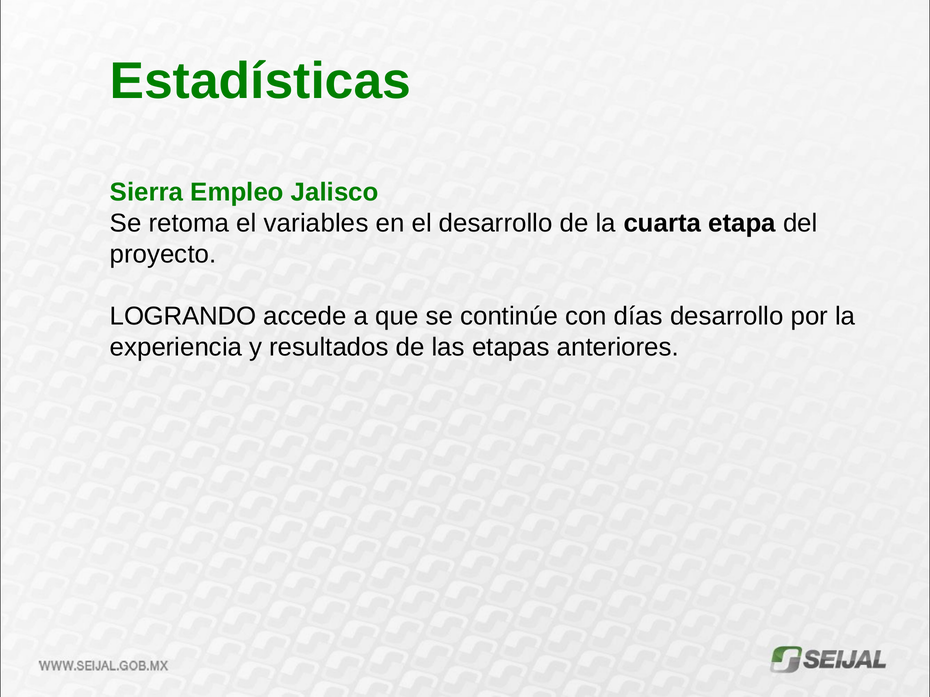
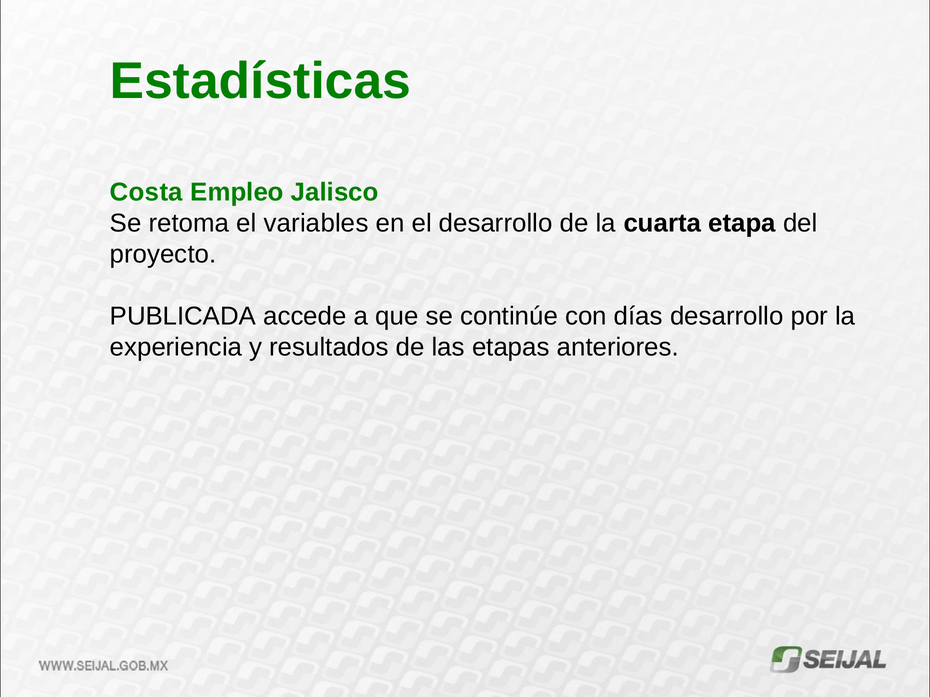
Sierra: Sierra -> Costa (146, 192)
LOGRANDO: LOGRANDO -> PUBLICADA (183, 316)
